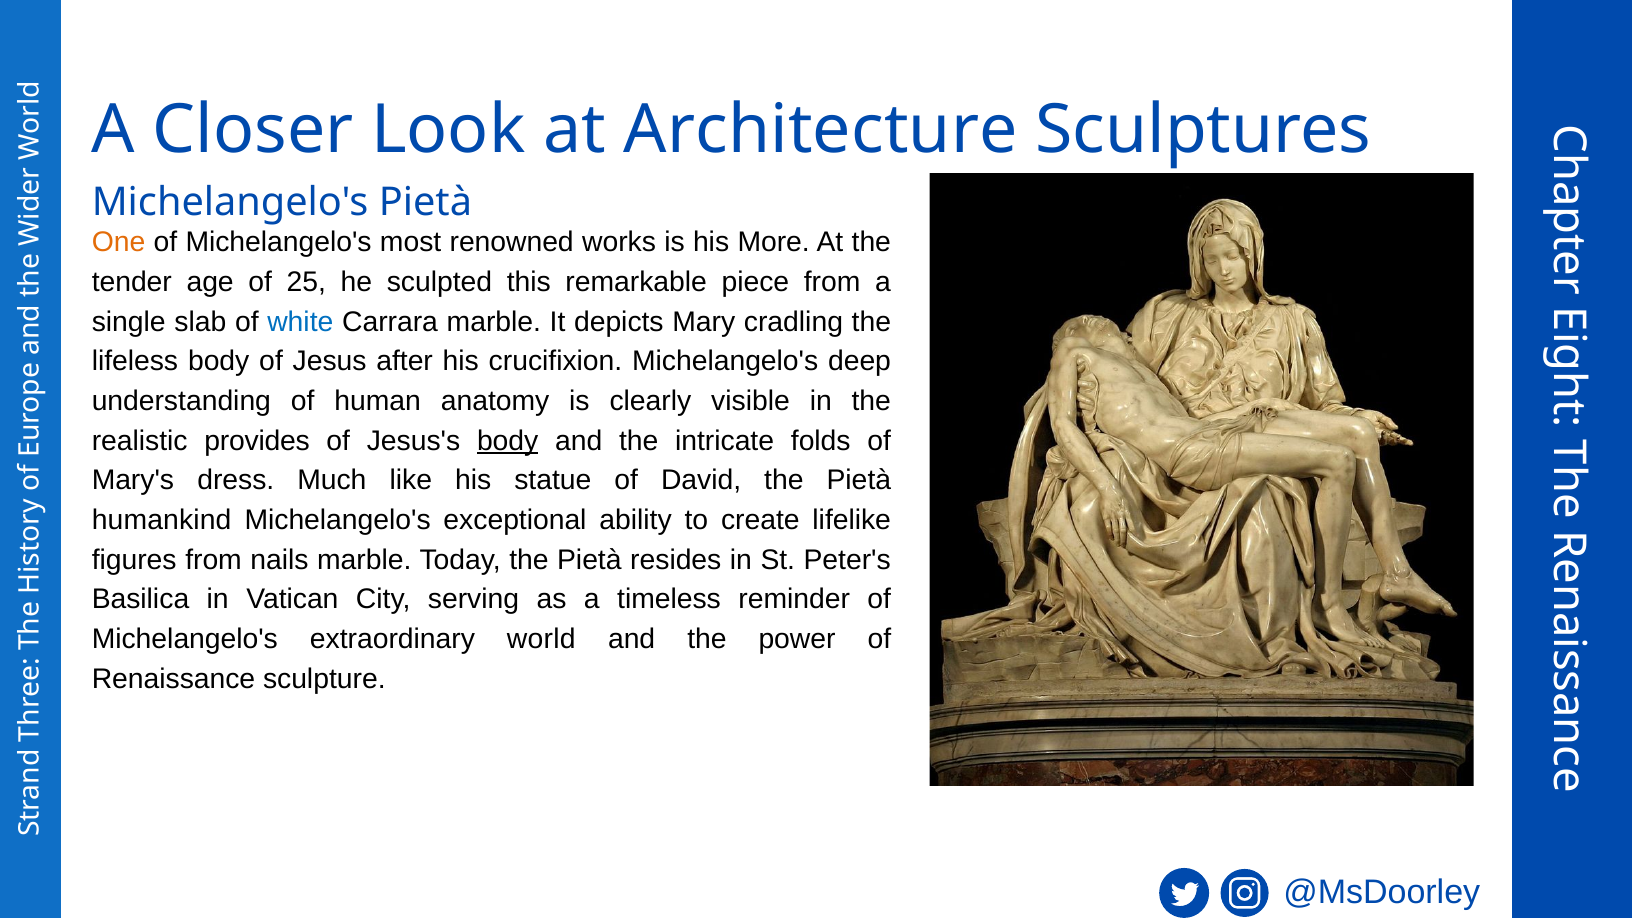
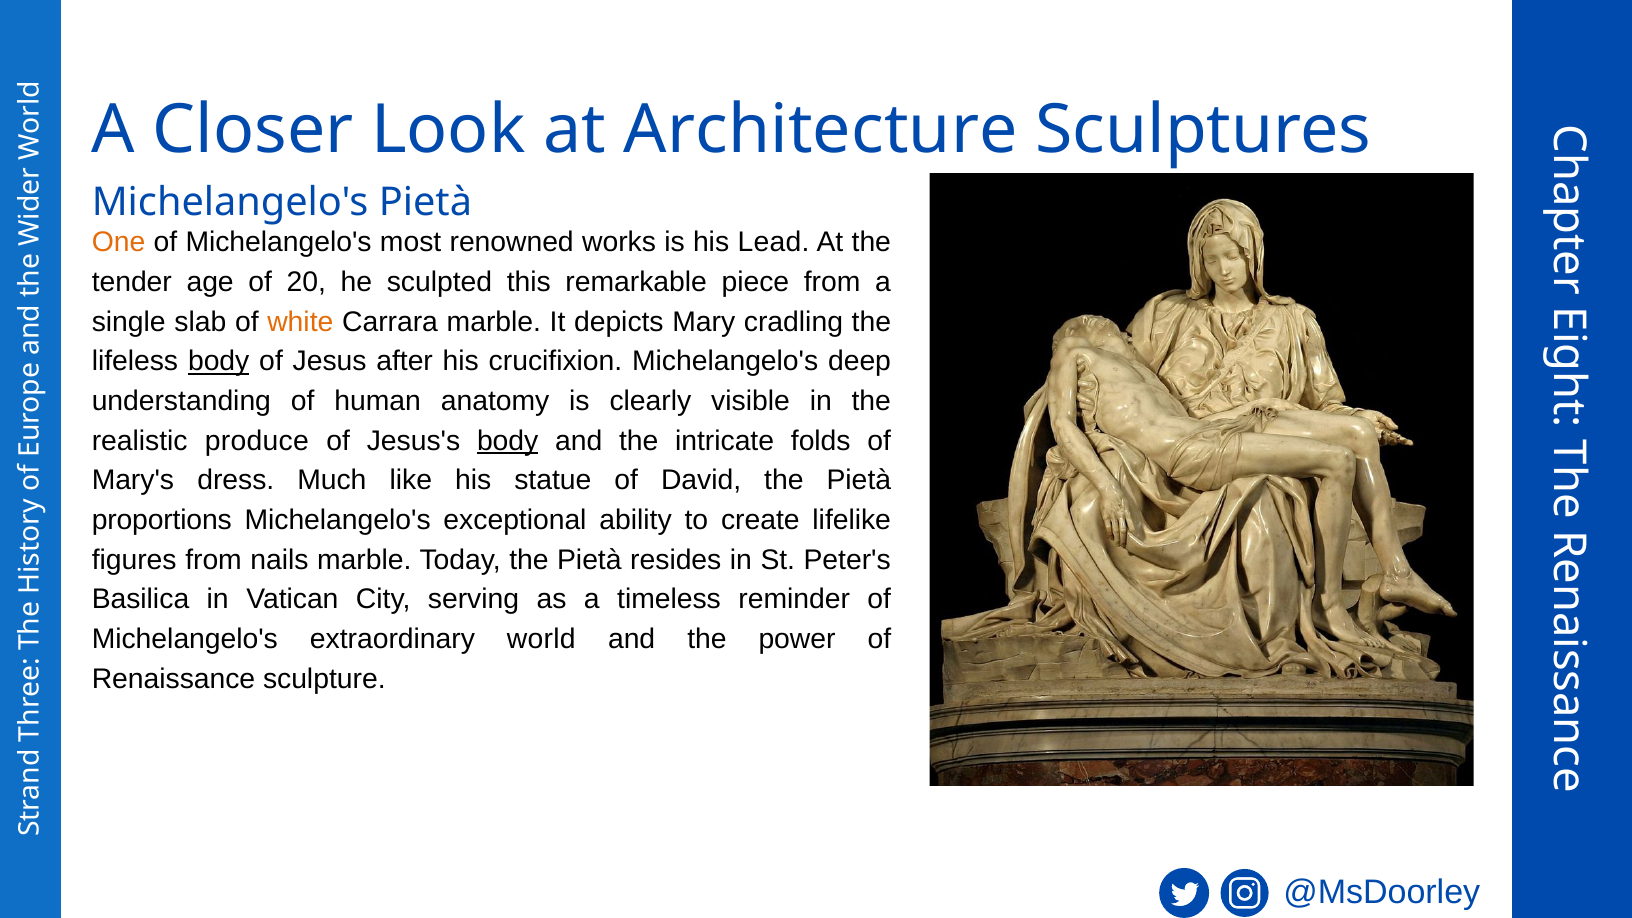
More: More -> Lead (774, 243)
25: 25 -> 20 (306, 282)
white colour: blue -> orange (300, 322)
body underline: none -> present (219, 362)
provides: provides -> produce (257, 441)
humankind: humankind -> proportions (162, 520)
